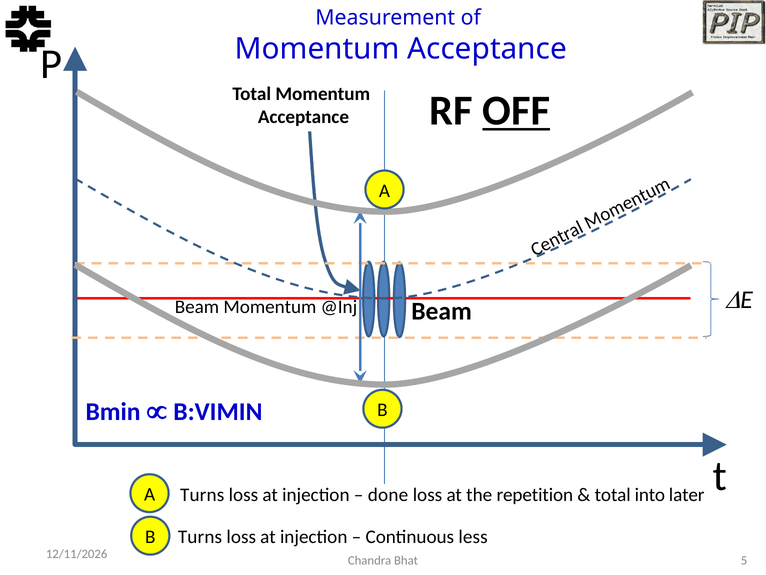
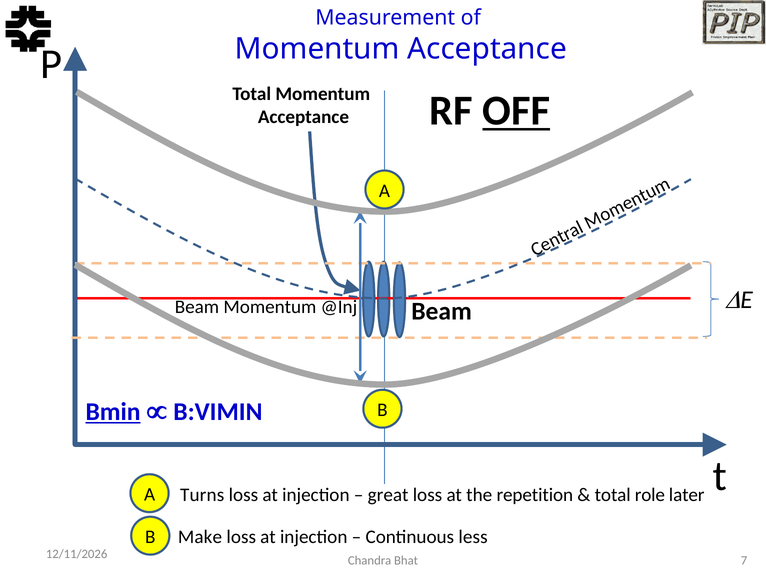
Bmin underline: none -> present (113, 411)
done: done -> great (388, 495)
into: into -> role (650, 495)
Turns: Turns -> Make (200, 536)
5: 5 -> 7 (744, 560)
